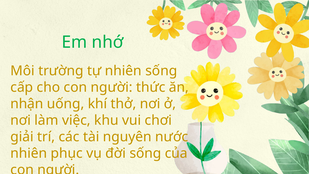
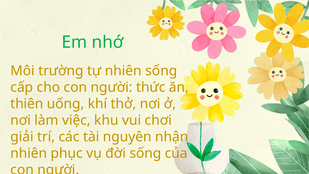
nhận: nhận -> thiên (27, 104)
nước: nước -> nhận (172, 137)
